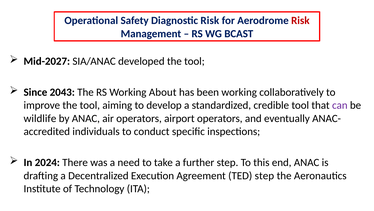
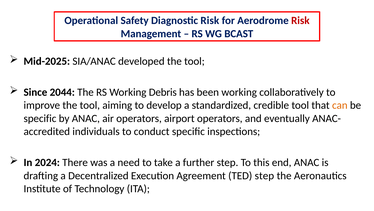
Mid-2027: Mid-2027 -> Mid-2025 (47, 61)
2043: 2043 -> 2044 (62, 92)
About: About -> Debris (163, 92)
can colour: purple -> orange (340, 105)
wildlife: wildlife -> specific (40, 118)
